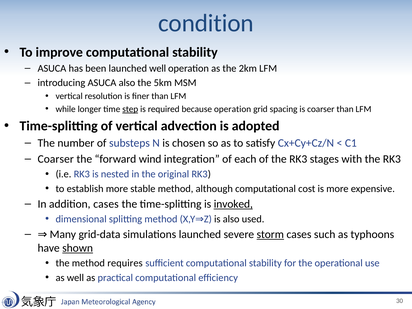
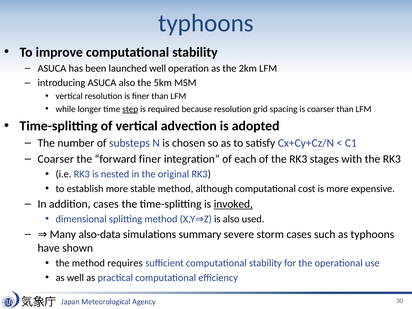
condition: condition -> typhoons (206, 23)
because operation: operation -> resolution (233, 109)
forward wind: wind -> finer (150, 159)
grid-data: grid-data -> also-data (100, 234)
simulations launched: launched -> summary (200, 234)
storm underline: present -> none (270, 234)
shown underline: present -> none (78, 248)
